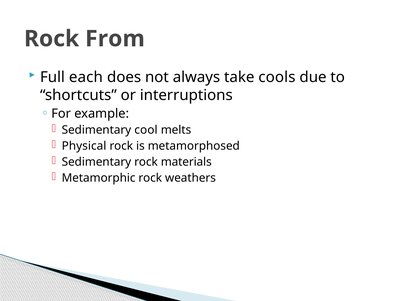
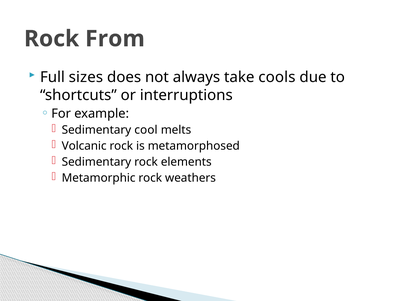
each: each -> sizes (86, 77)
Physical: Physical -> Volcanic (84, 146)
materials: materials -> elements (186, 162)
